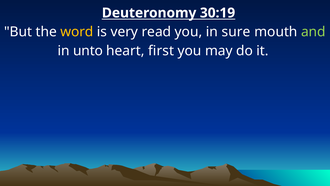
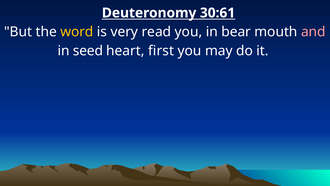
30:19: 30:19 -> 30:61 (218, 13)
sure: sure -> bear (236, 32)
and colour: light green -> pink (313, 32)
unto: unto -> seed (88, 51)
